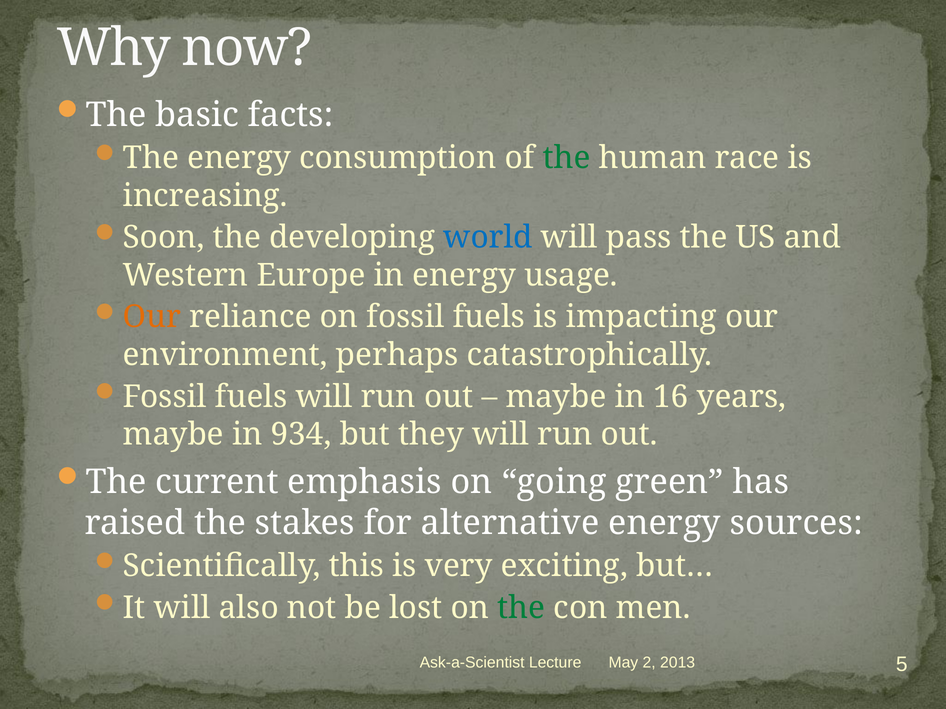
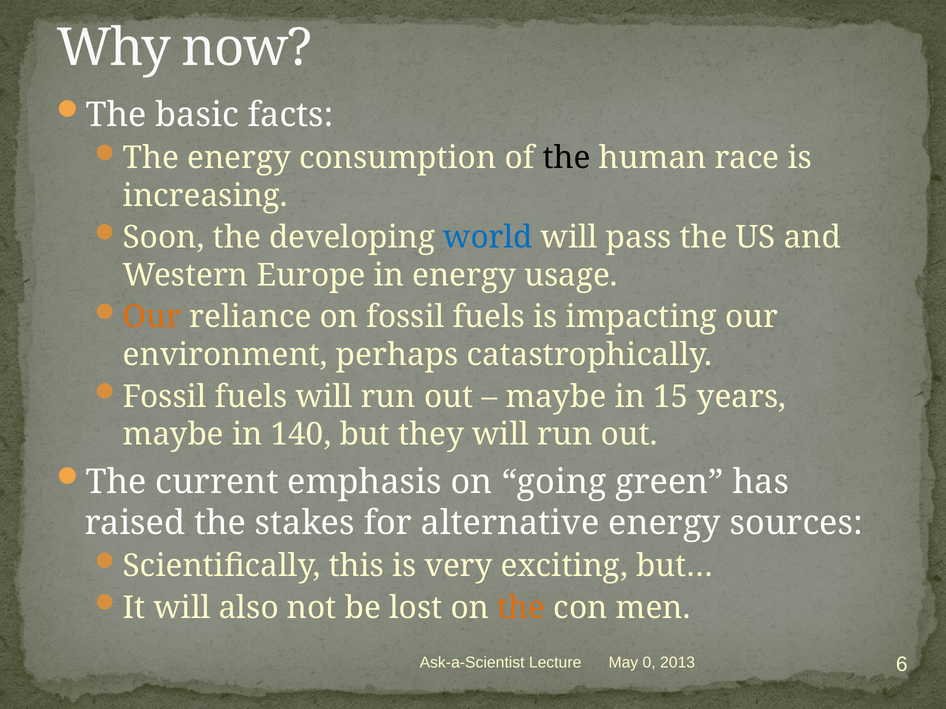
the colour: green -> black (567, 158)
16: 16 -> 15 (671, 397)
934: 934 -> 140 (301, 435)
the colour: green -> orange (521, 608)
2: 2 -> 0 (649, 663)
5: 5 -> 6 (902, 665)
